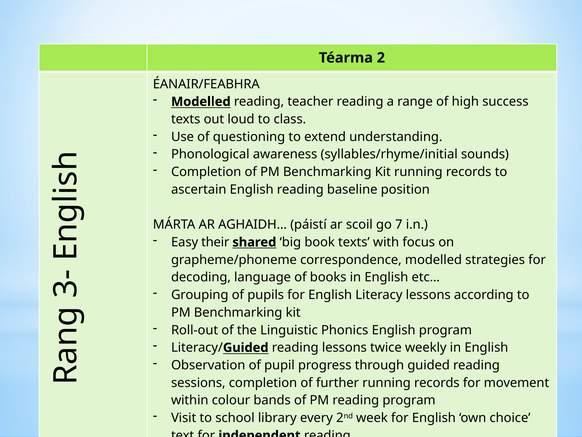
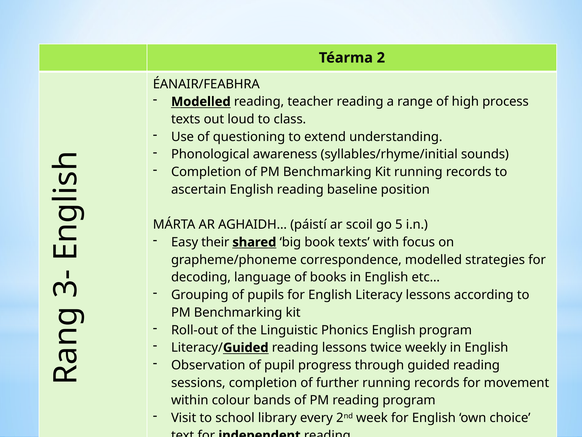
success: success -> process (505, 102)
7: 7 -> 5 (399, 224)
